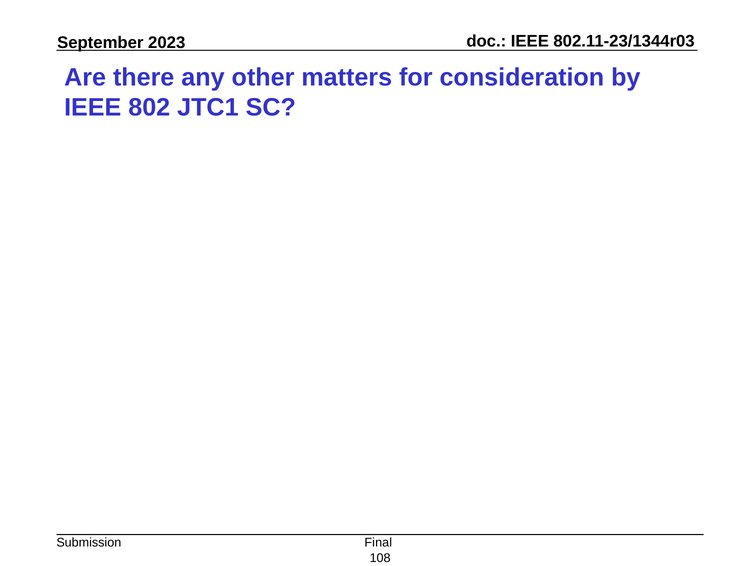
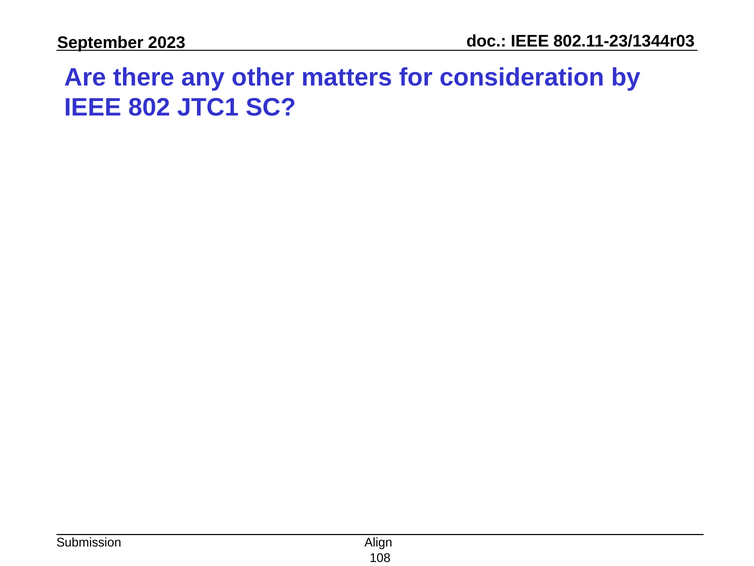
Final: Final -> Align (378, 542)
